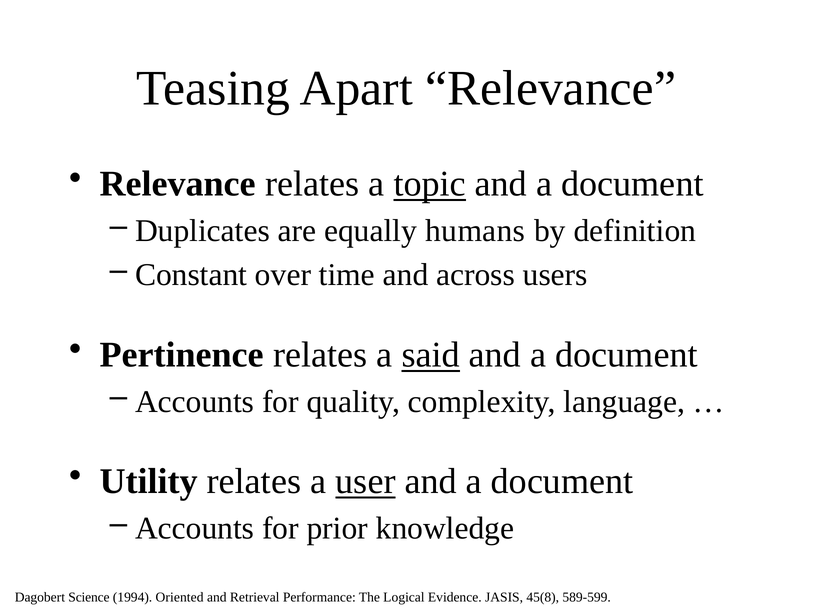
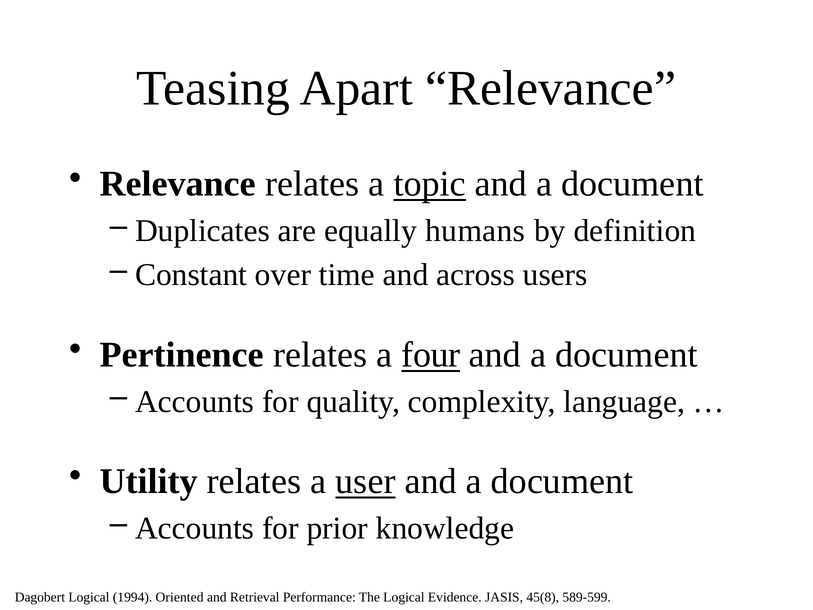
said: said -> four (431, 355)
Dagobert Science: Science -> Logical (89, 597)
